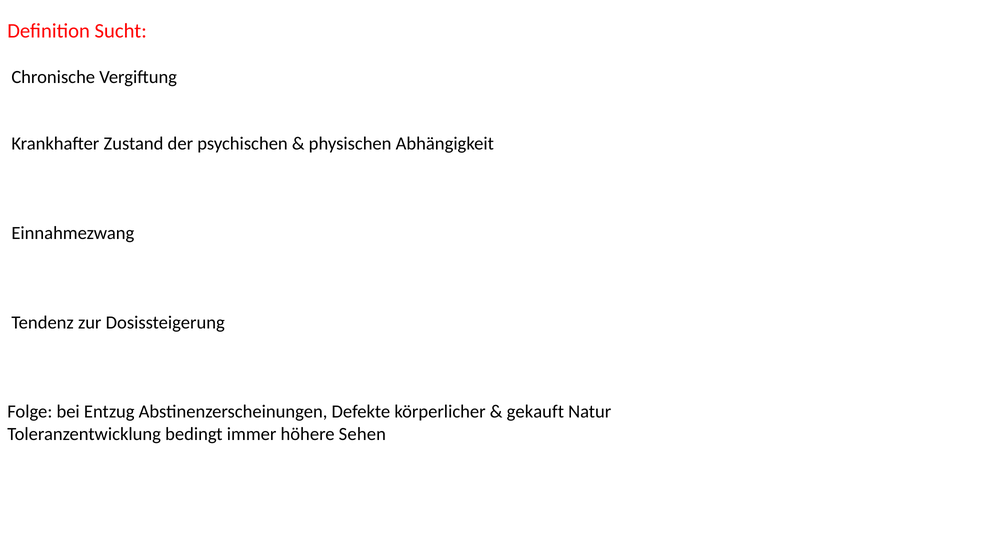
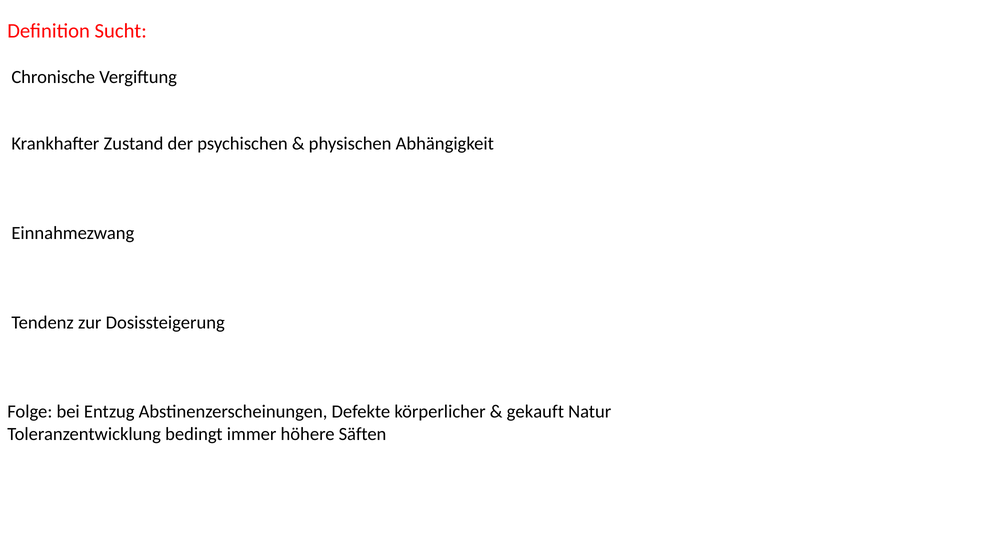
Sehen: Sehen -> Säften (363, 434)
